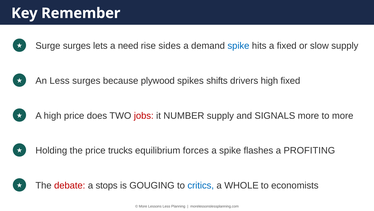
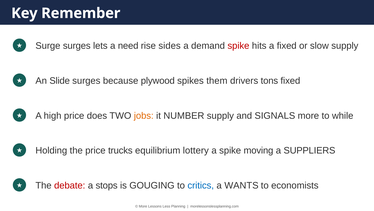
spike colour: blue -> red (238, 46)
An Less: Less -> Slide (60, 81)
shifts: shifts -> them (217, 81)
drivers high: high -> tons (269, 81)
jobs colour: red -> orange (144, 115)
to more: more -> while (343, 115)
forces: forces -> lottery (196, 150)
flashes: flashes -> moving (258, 150)
PROFITING: PROFITING -> SUPPLIERS (309, 150)
WHOLE: WHOLE -> WANTS (241, 185)
